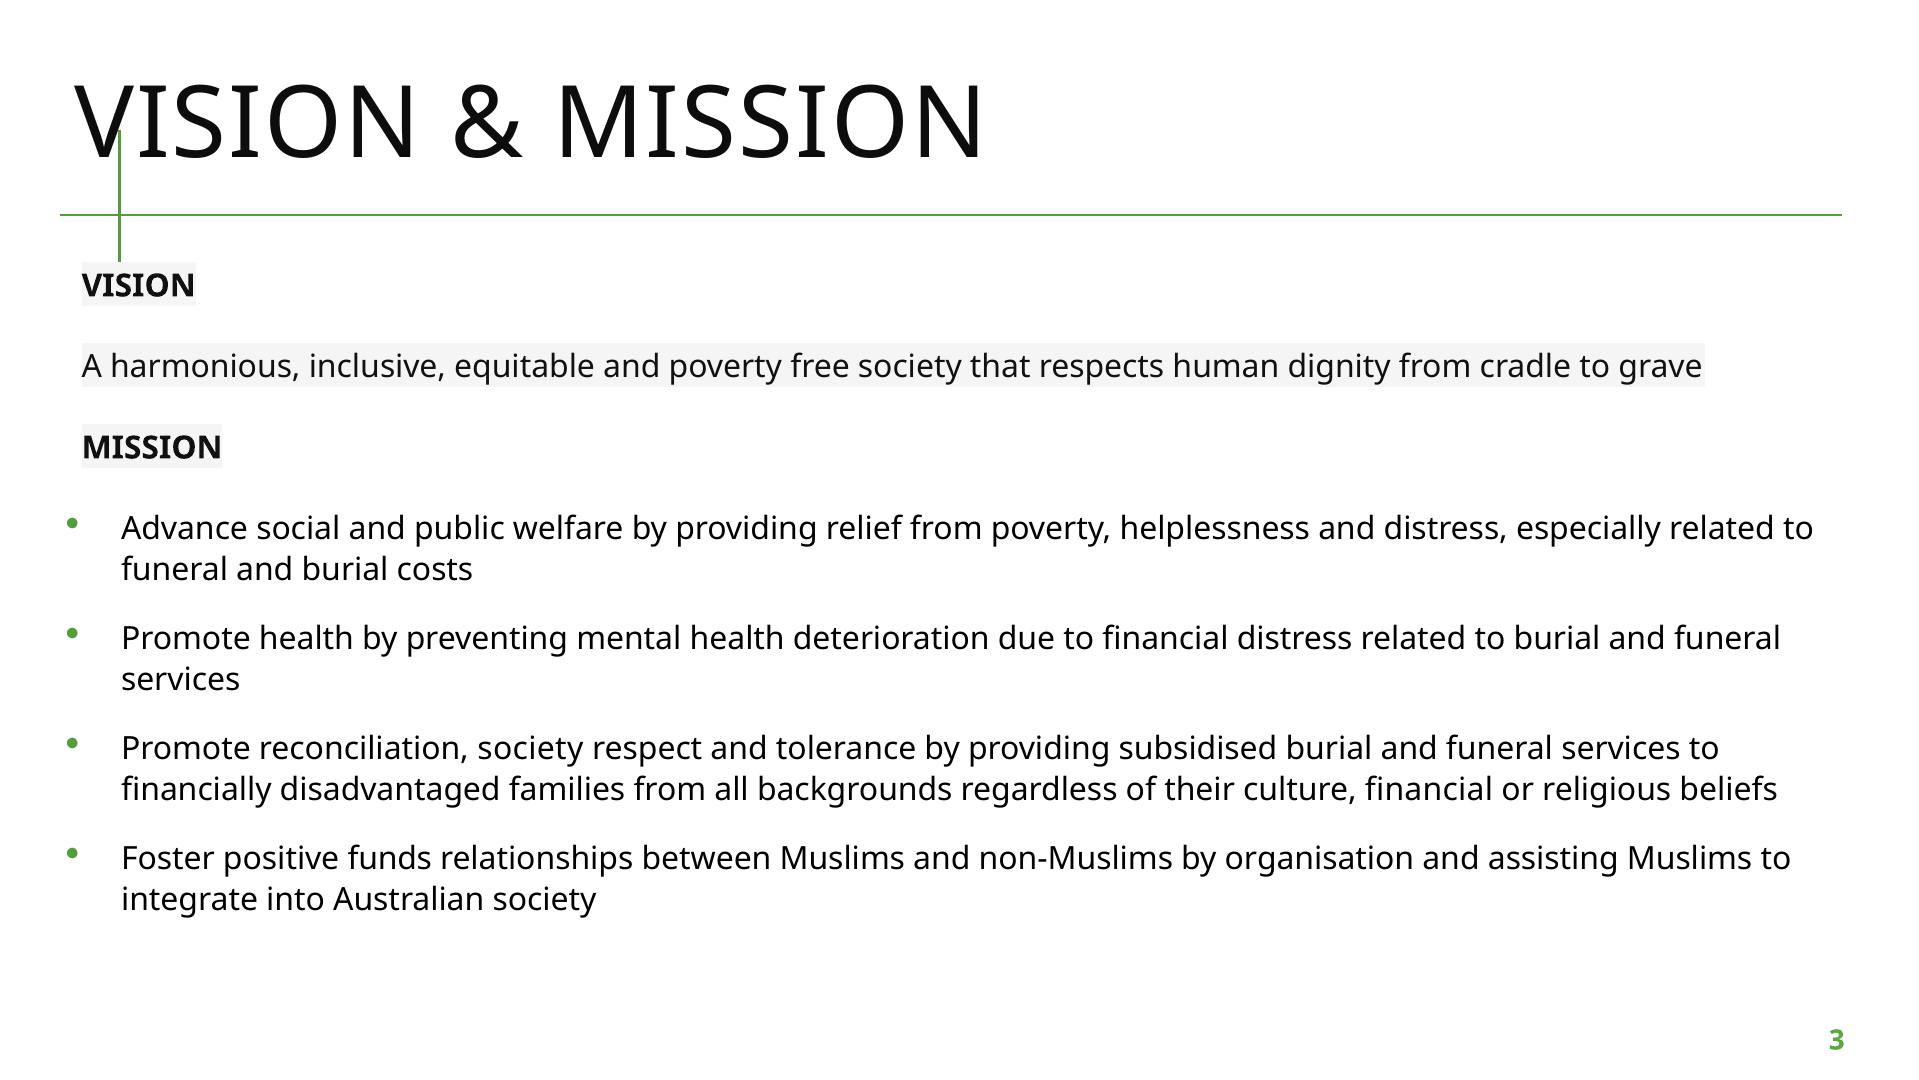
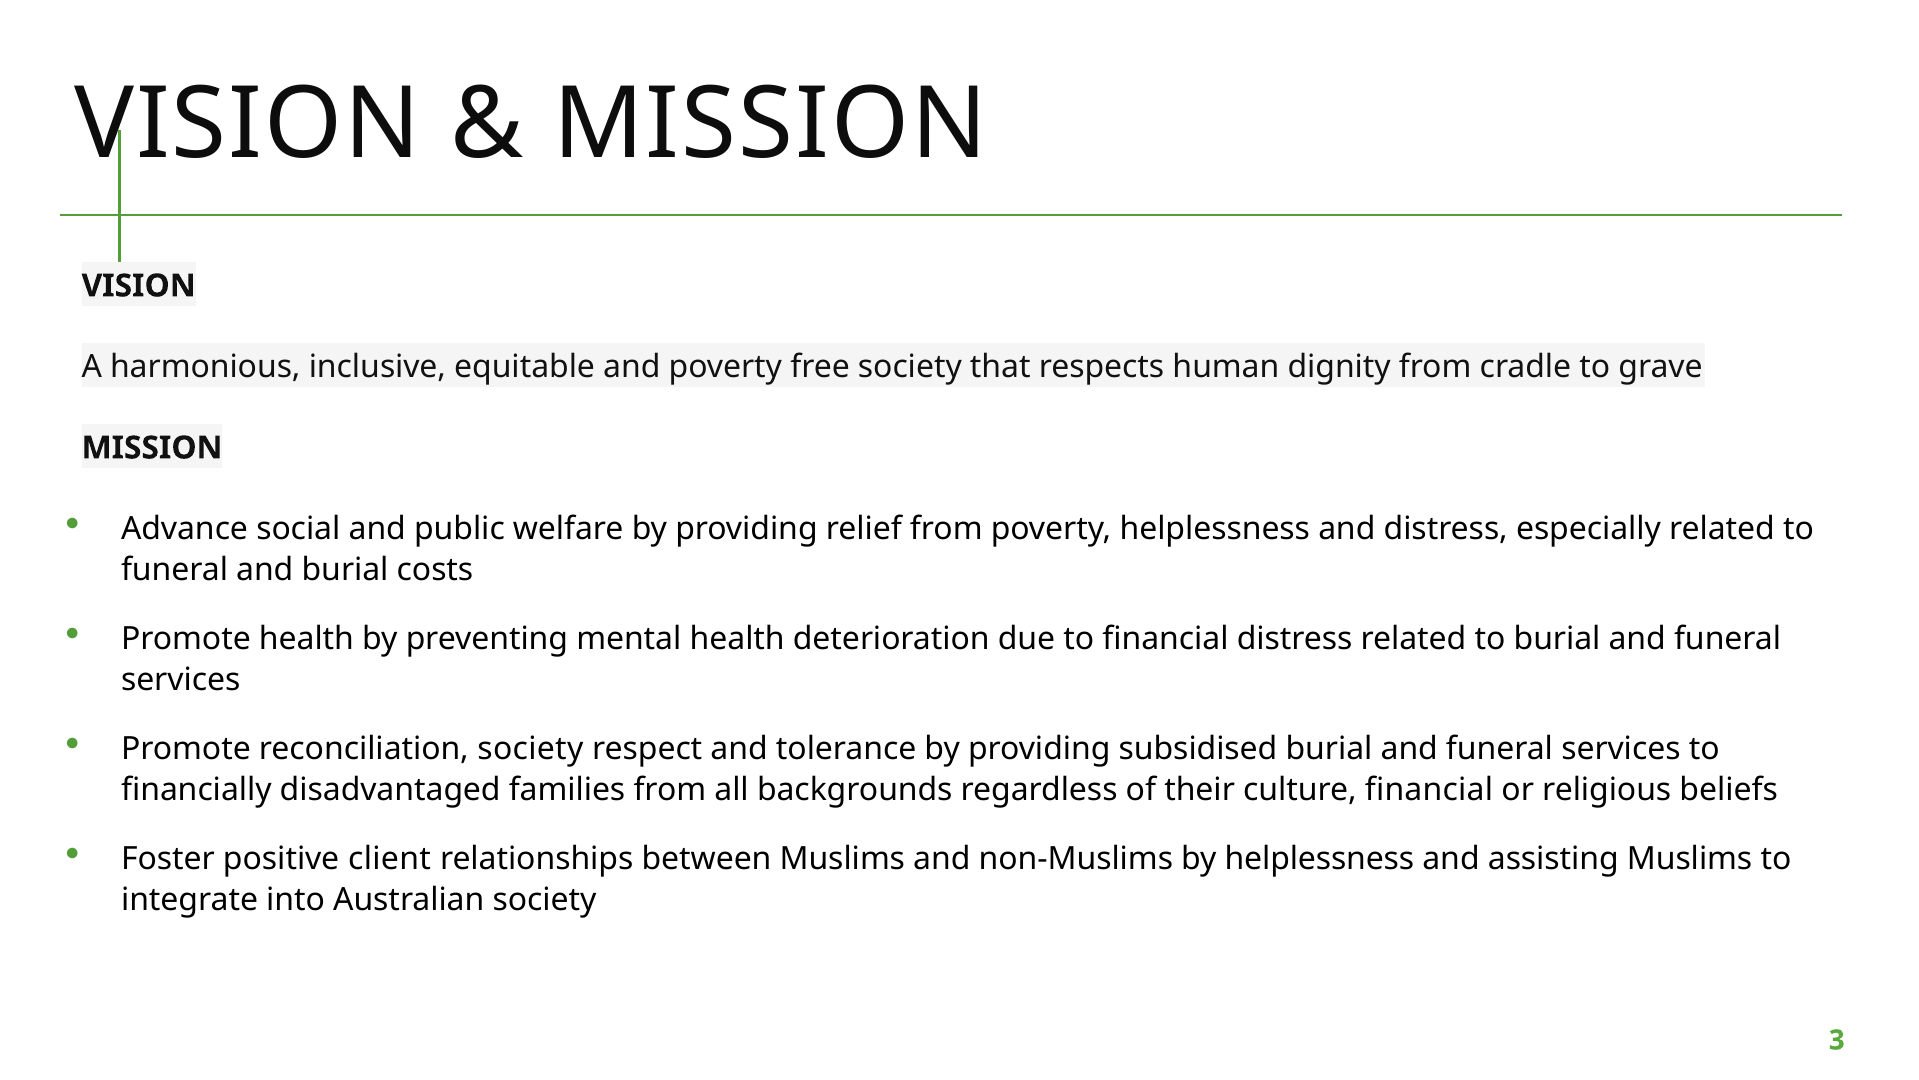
funds: funds -> client (390, 859)
by organisation: organisation -> helplessness (1319, 859)
